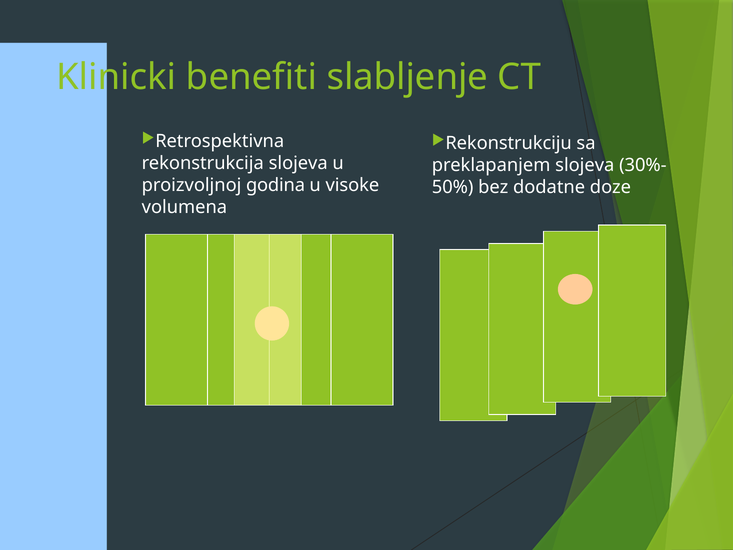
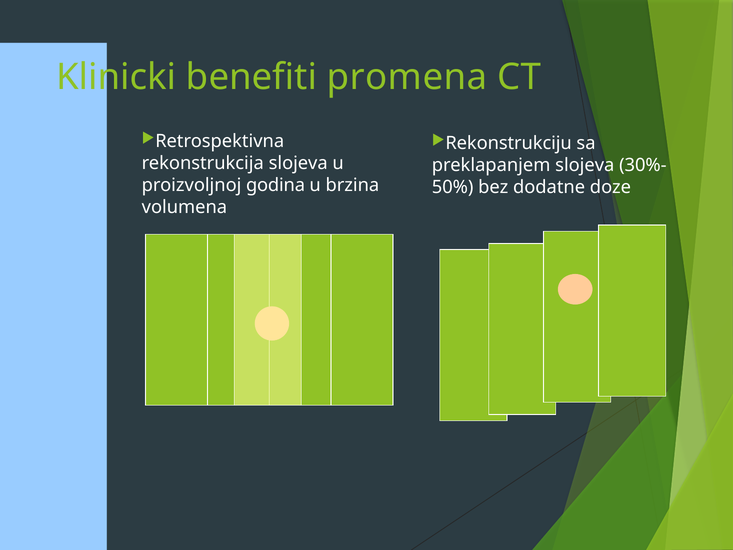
slabljenje: slabljenje -> promena (407, 77)
visoke: visoke -> brzina (352, 185)
